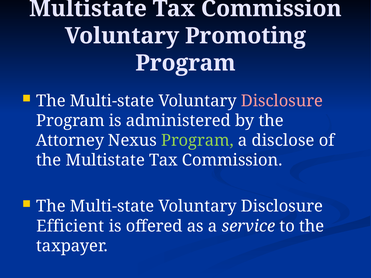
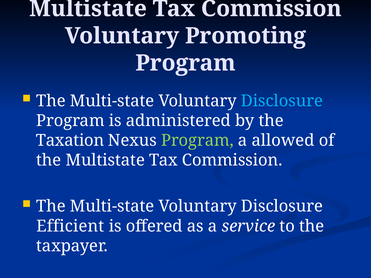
Disclosure colour: pink -> light blue (282, 101)
Attorney: Attorney -> Taxation (70, 141)
disclose: disclose -> allowed (283, 141)
